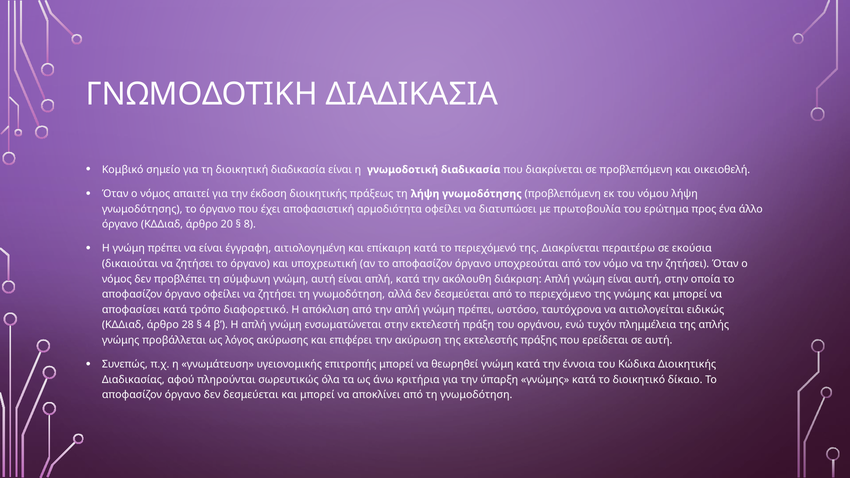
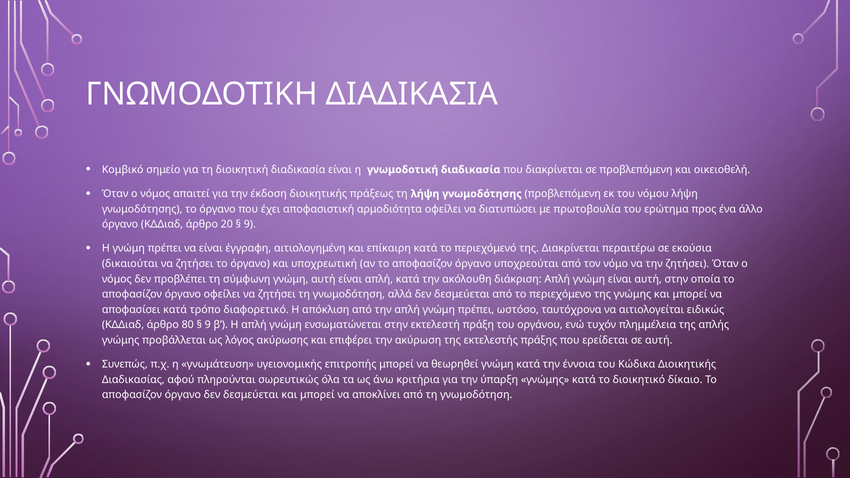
8: 8 -> 9 (250, 224)
28: 28 -> 80 (188, 325)
4: 4 -> 9 (208, 325)
